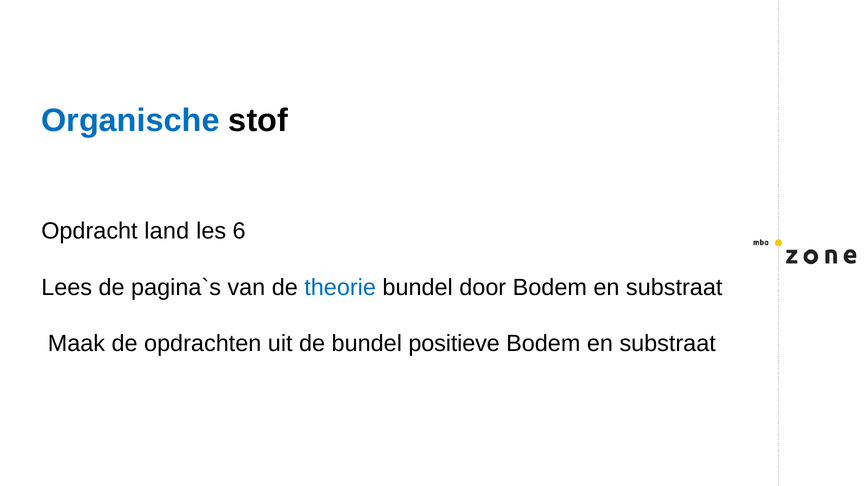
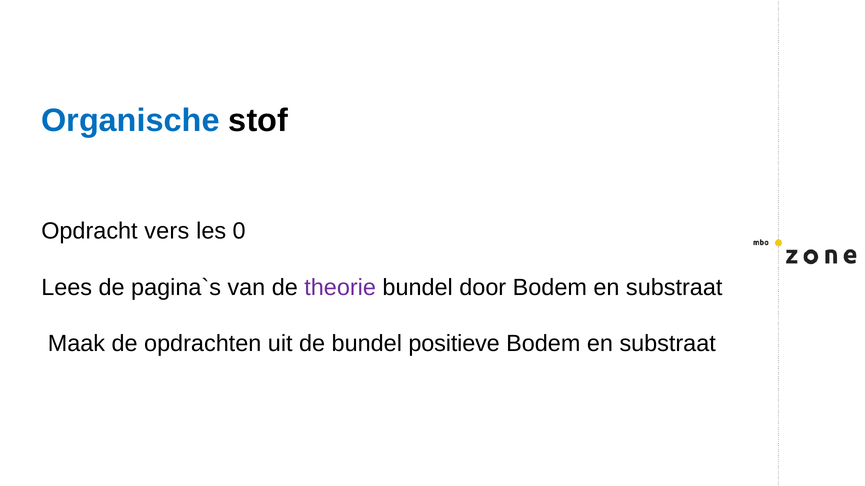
land: land -> vers (167, 232)
6: 6 -> 0 (239, 232)
theorie colour: blue -> purple (340, 288)
